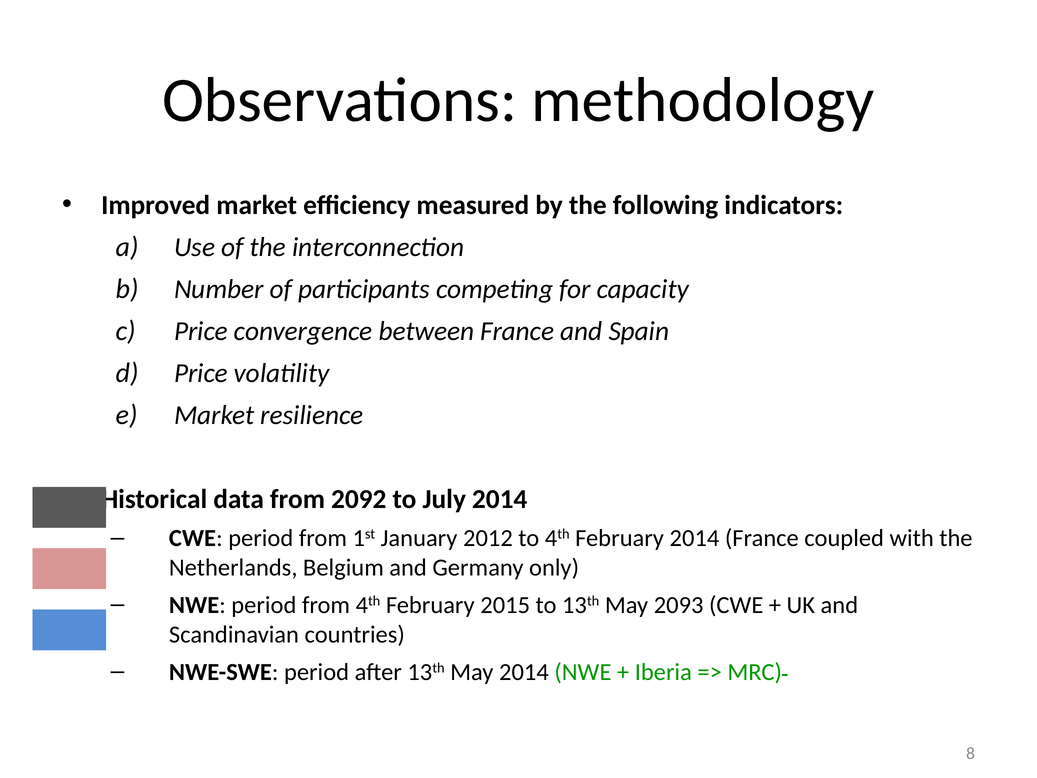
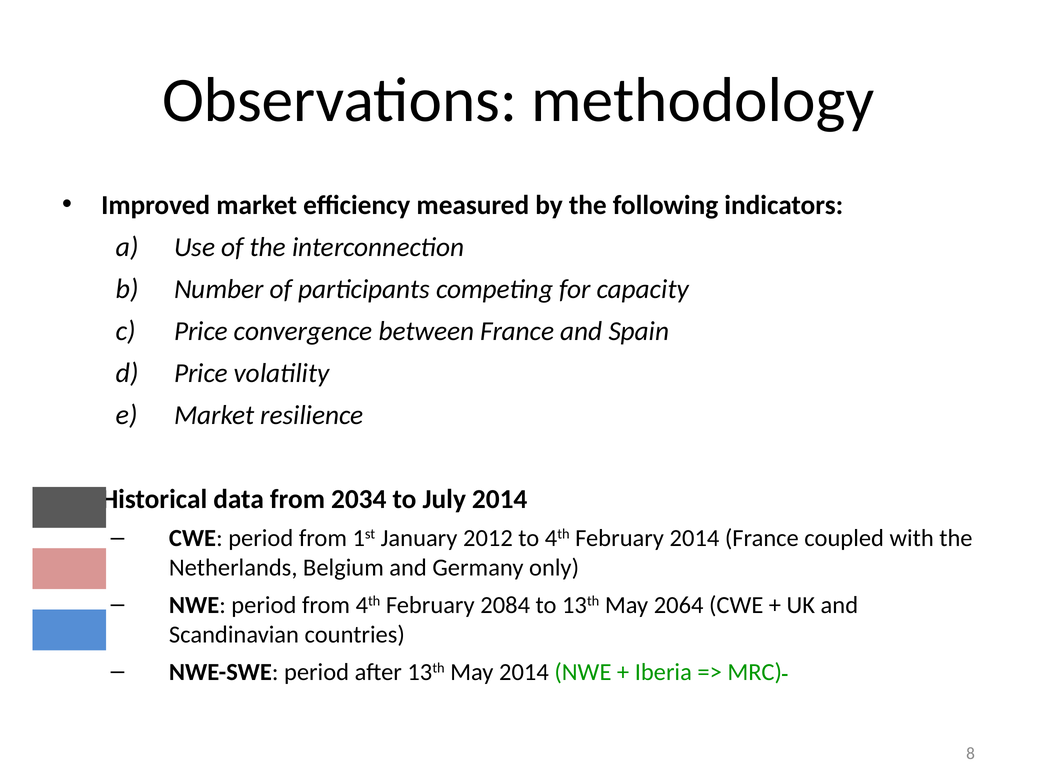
2092: 2092 -> 2034 (359, 499)
2015: 2015 -> 2084 (505, 605)
2093: 2093 -> 2064 (679, 605)
